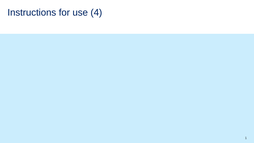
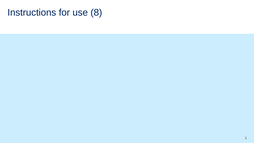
4: 4 -> 8 (96, 13)
